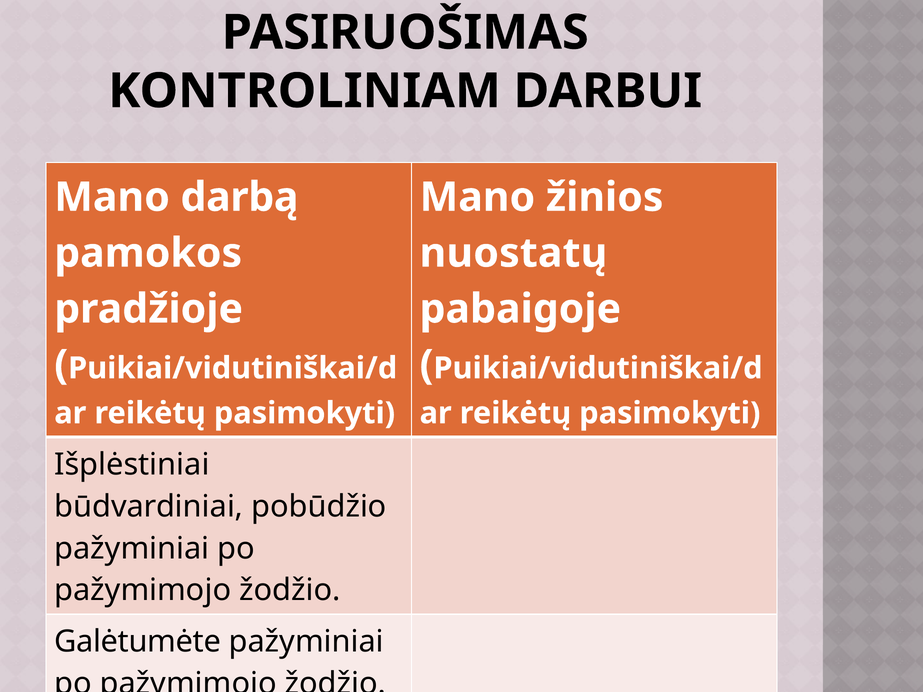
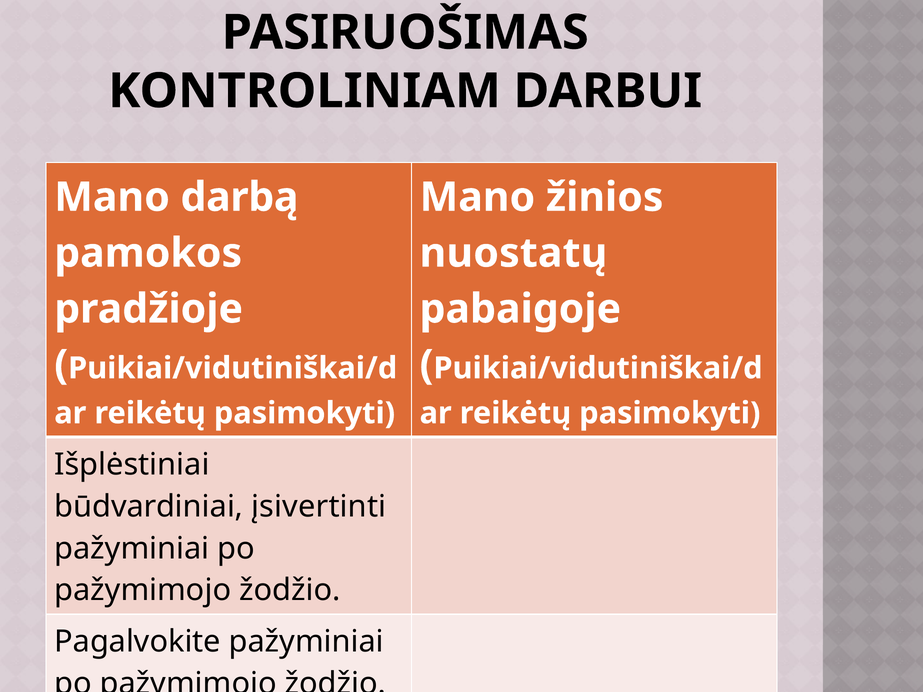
pobūdžio: pobūdžio -> įsivertinti (319, 507)
Galėtumėte: Galėtumėte -> Pagalvokite (138, 642)
